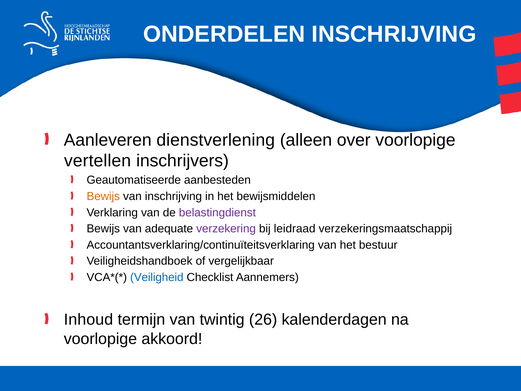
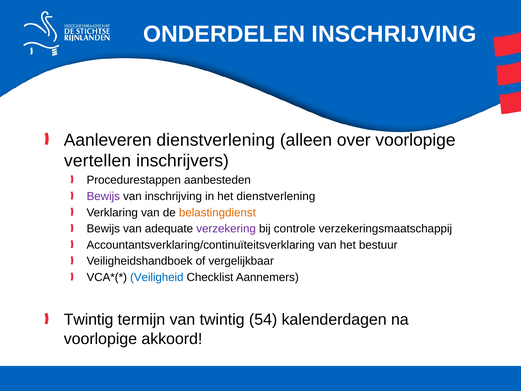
Geautomatiseerde: Geautomatiseerde -> Procedurestappen (134, 180)
Bewijs colour: orange -> purple (103, 196)
het bewijsmiddelen: bewijsmiddelen -> dienstverlening (276, 196)
belastingdienst colour: purple -> orange (217, 212)
leidraad: leidraad -> controle (295, 229)
Inhoud: Inhoud -> Twintig (89, 319)
26: 26 -> 54 (263, 319)
